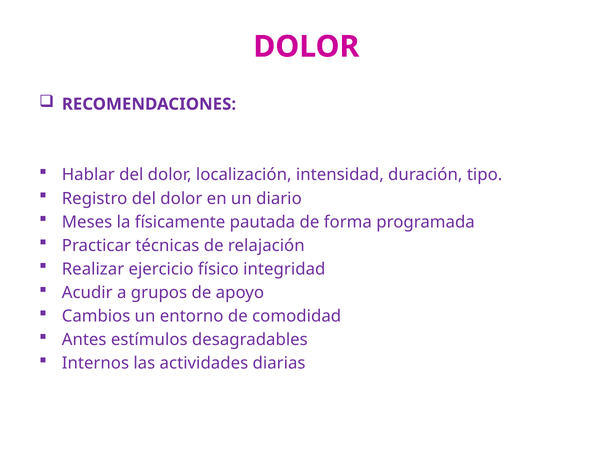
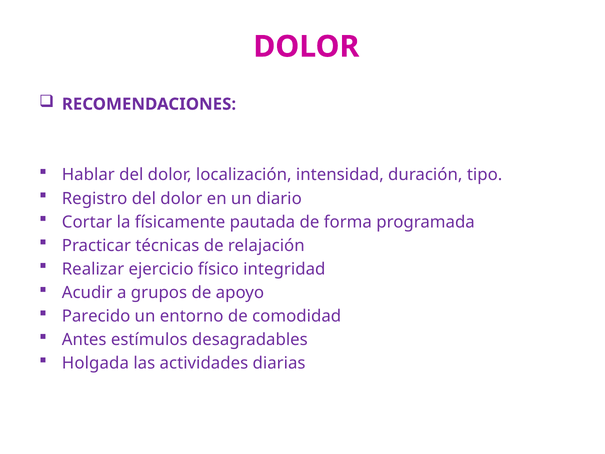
Meses: Meses -> Cortar (87, 222)
Cambios: Cambios -> Parecido (96, 316)
Internos: Internos -> Holgada (95, 363)
